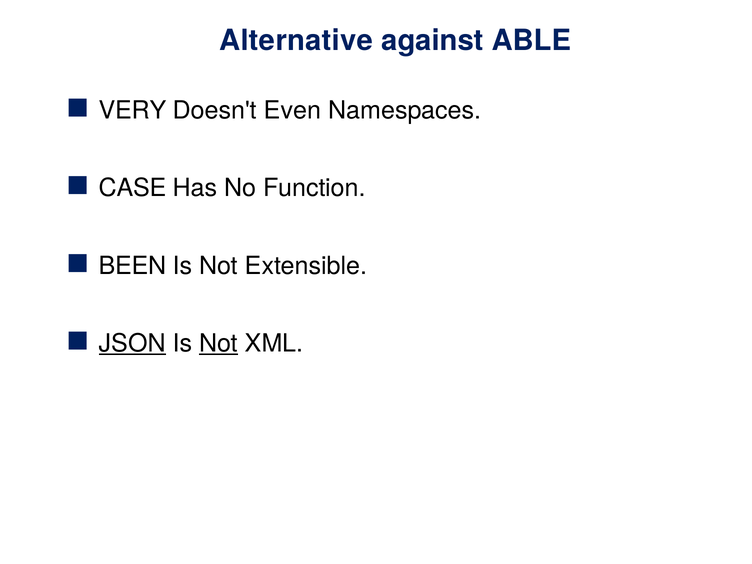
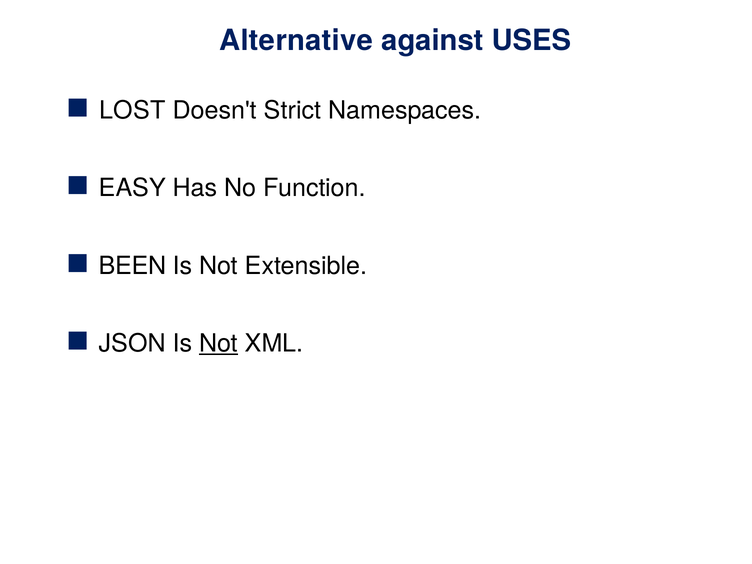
ABLE: ABLE -> USES (531, 40)
VERY: VERY -> LOST (132, 111)
Even: Even -> Strict (293, 111)
CASE: CASE -> EASY (132, 188)
JSON underline: present -> none (132, 344)
